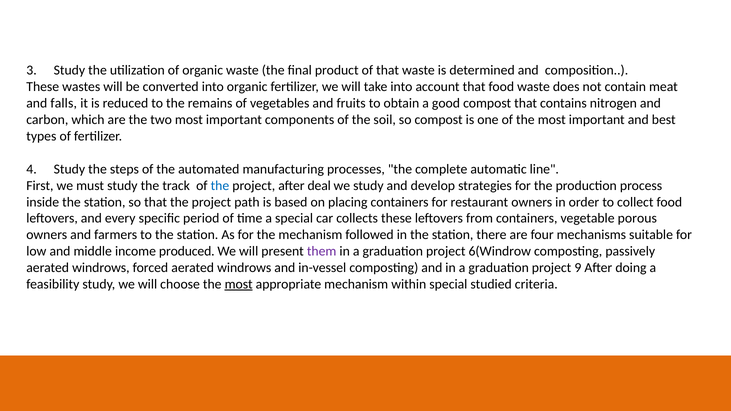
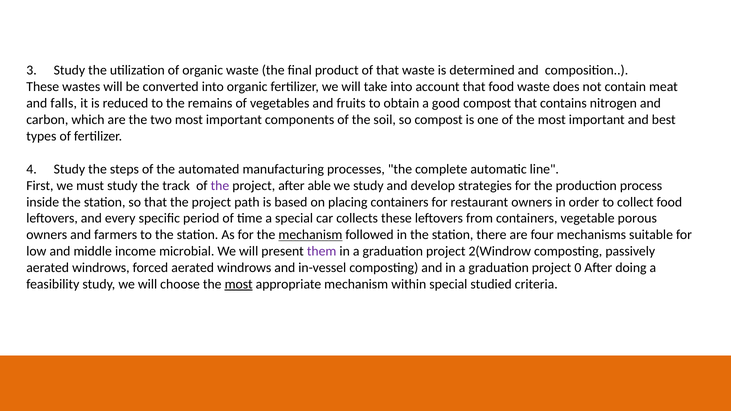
the colour: blue -> purple (220, 186)
deal: deal -> able (319, 186)
mechanism underline: none -> present (310, 235)
produced: produced -> microbial (187, 251)
6(Windrow: 6(Windrow -> 2(Windrow (500, 251)
9: 9 -> 0 (578, 268)
